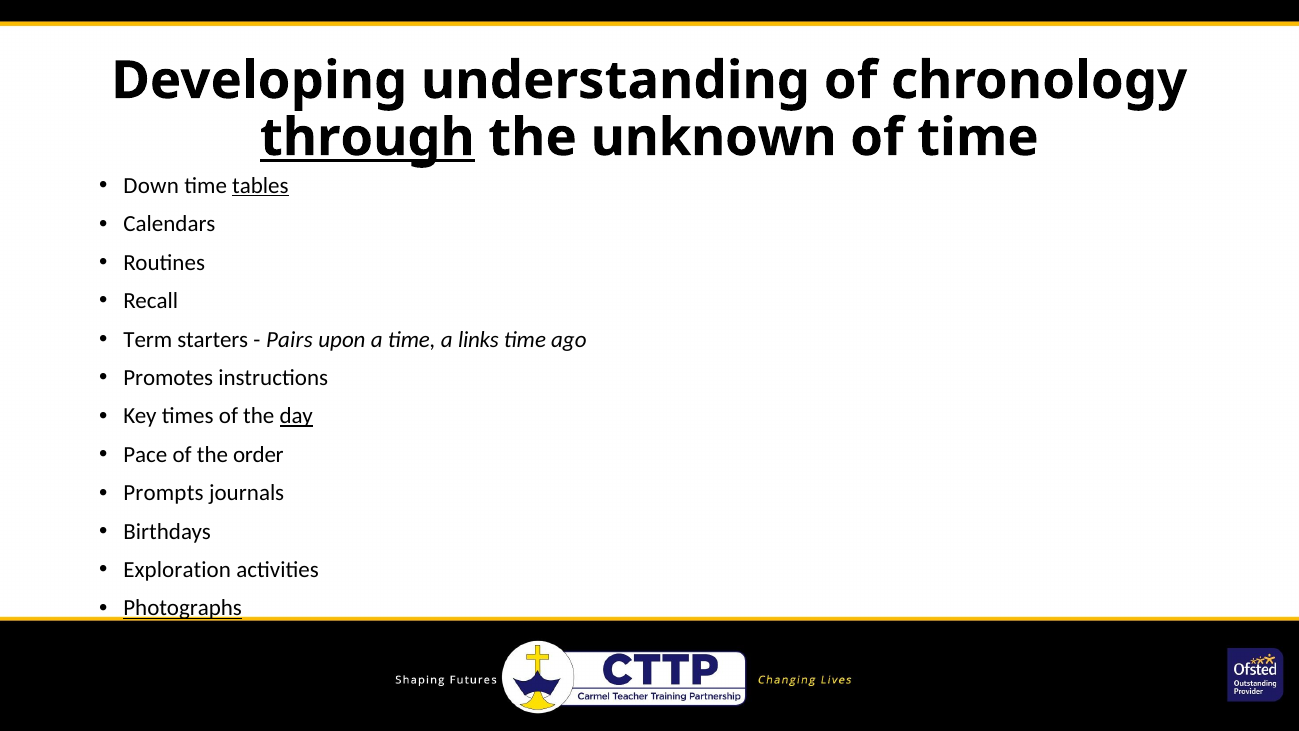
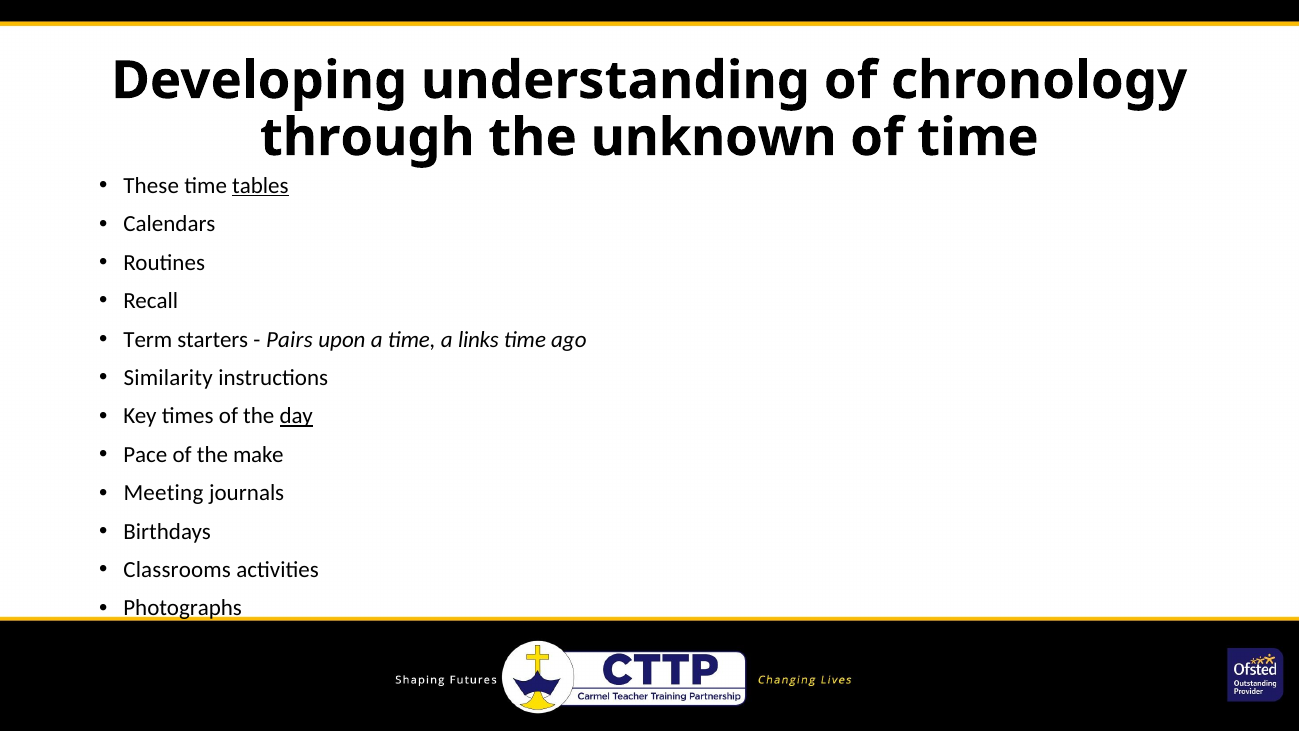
through underline: present -> none (367, 138)
Down: Down -> These (151, 186)
Promotes: Promotes -> Similarity (168, 378)
order: order -> make (258, 454)
Prompts: Prompts -> Meeting (163, 493)
Exploration: Exploration -> Classrooms (177, 570)
Photographs underline: present -> none (183, 608)
